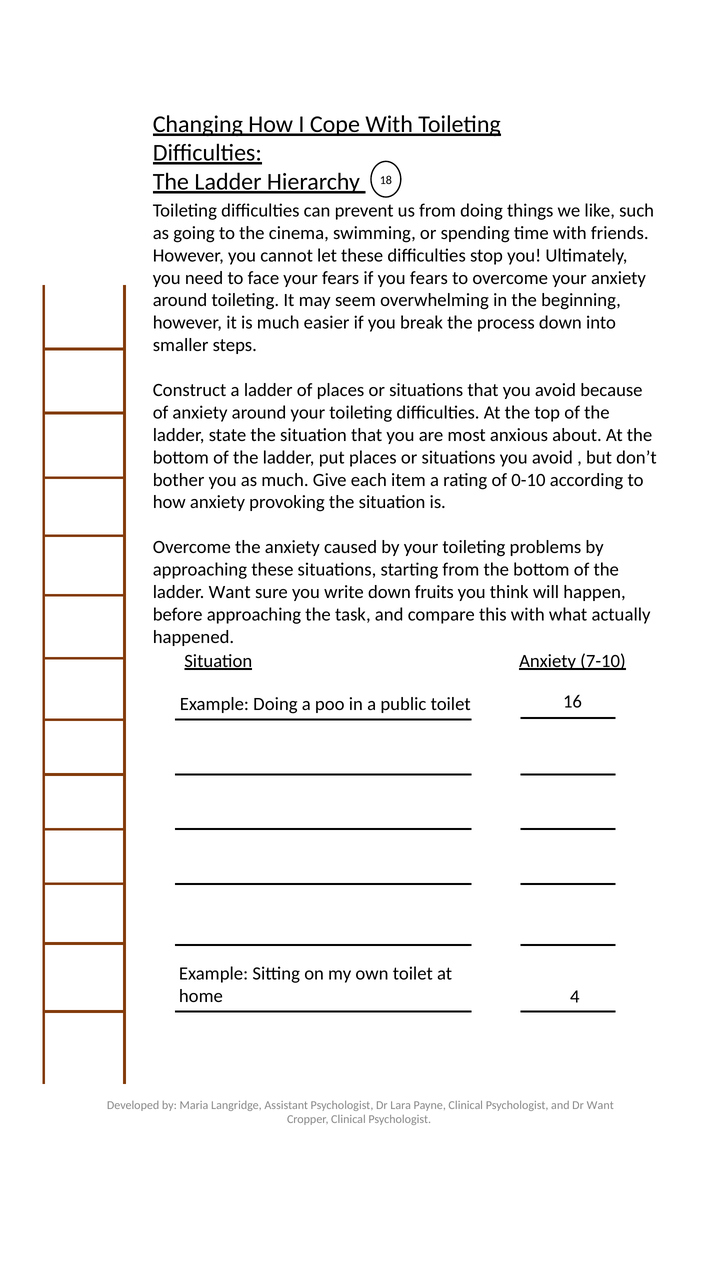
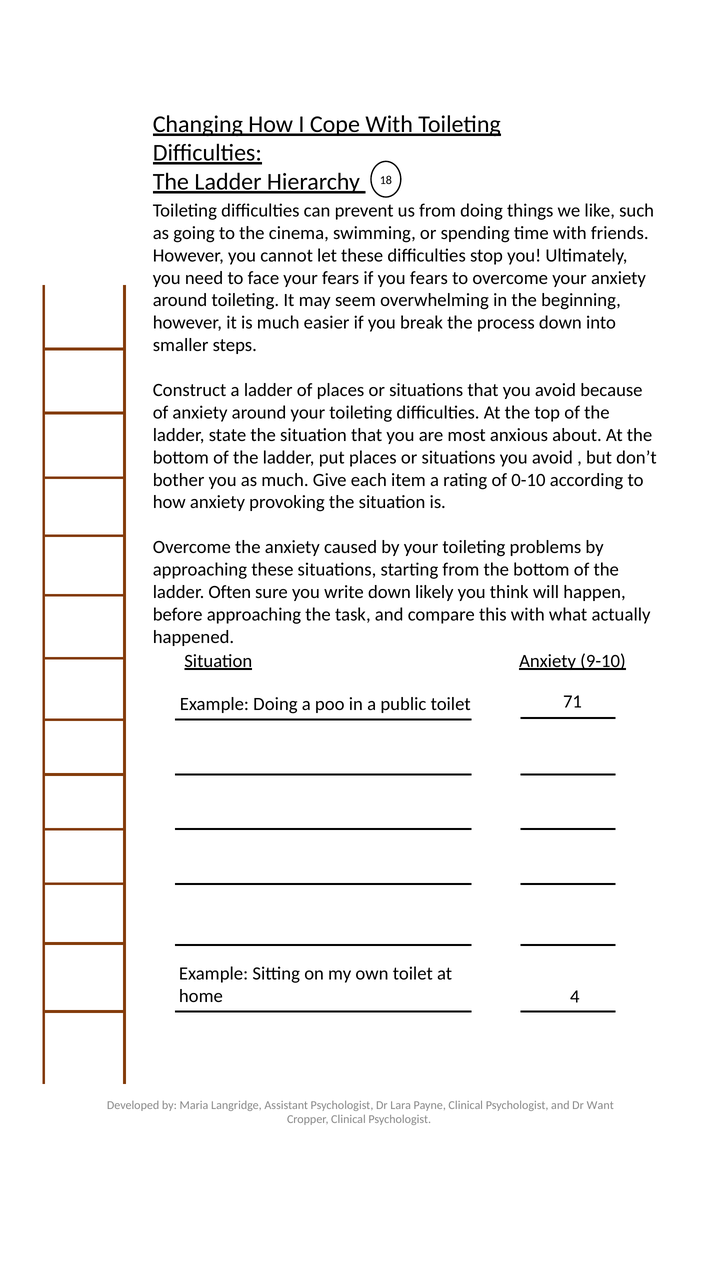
ladder Want: Want -> Often (230, 592)
fruits: fruits -> likely (434, 592)
7-10: 7-10 -> 9-10 (603, 661)
16: 16 -> 71 (572, 702)
